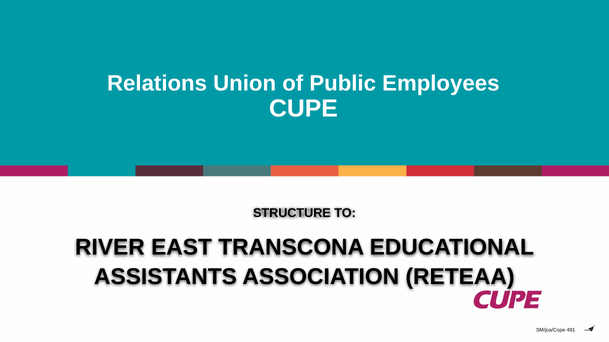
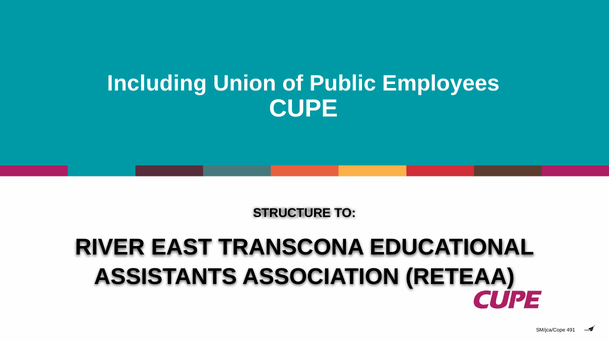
Relations: Relations -> Including (157, 84)
